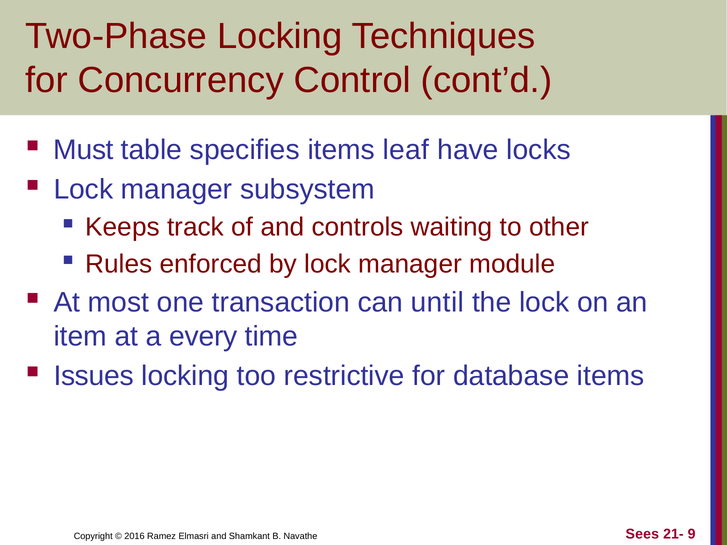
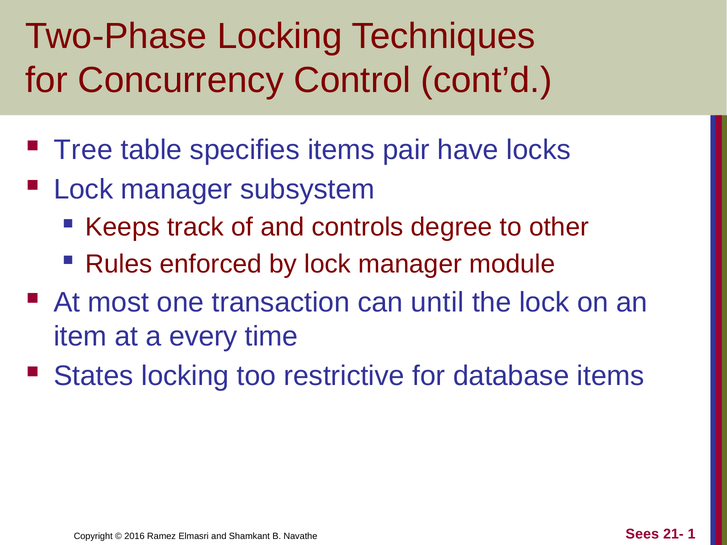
Must: Must -> Tree (83, 150)
leaf: leaf -> pair (406, 150)
waiting: waiting -> degree (452, 227)
Issues: Issues -> States (94, 376)
9: 9 -> 1 (692, 534)
